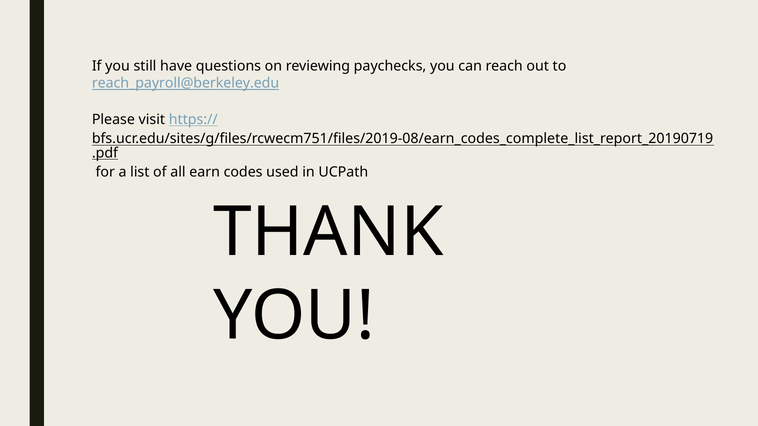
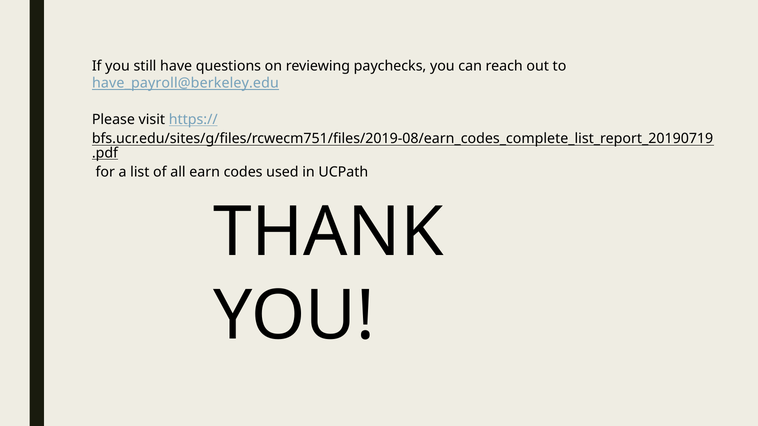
reach_payroll@berkeley.edu: reach_payroll@berkeley.edu -> have_payroll@berkeley.edu (185, 83)
